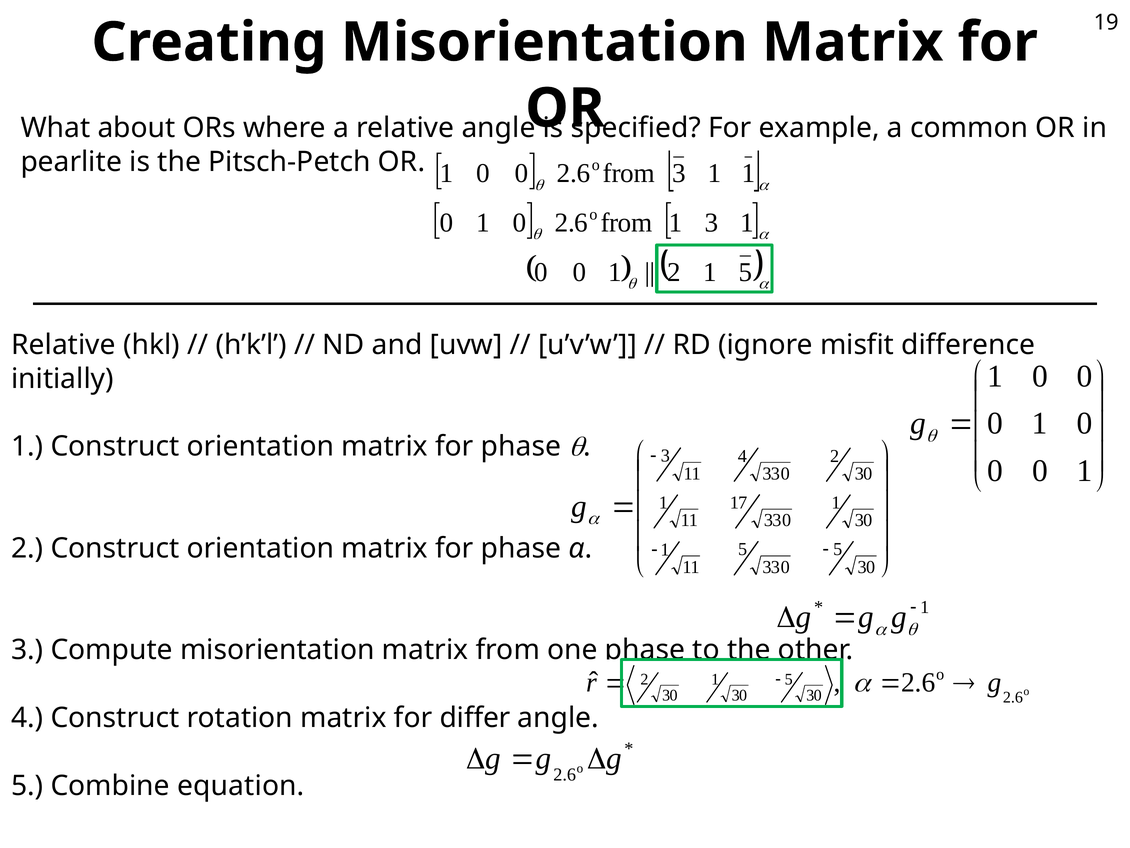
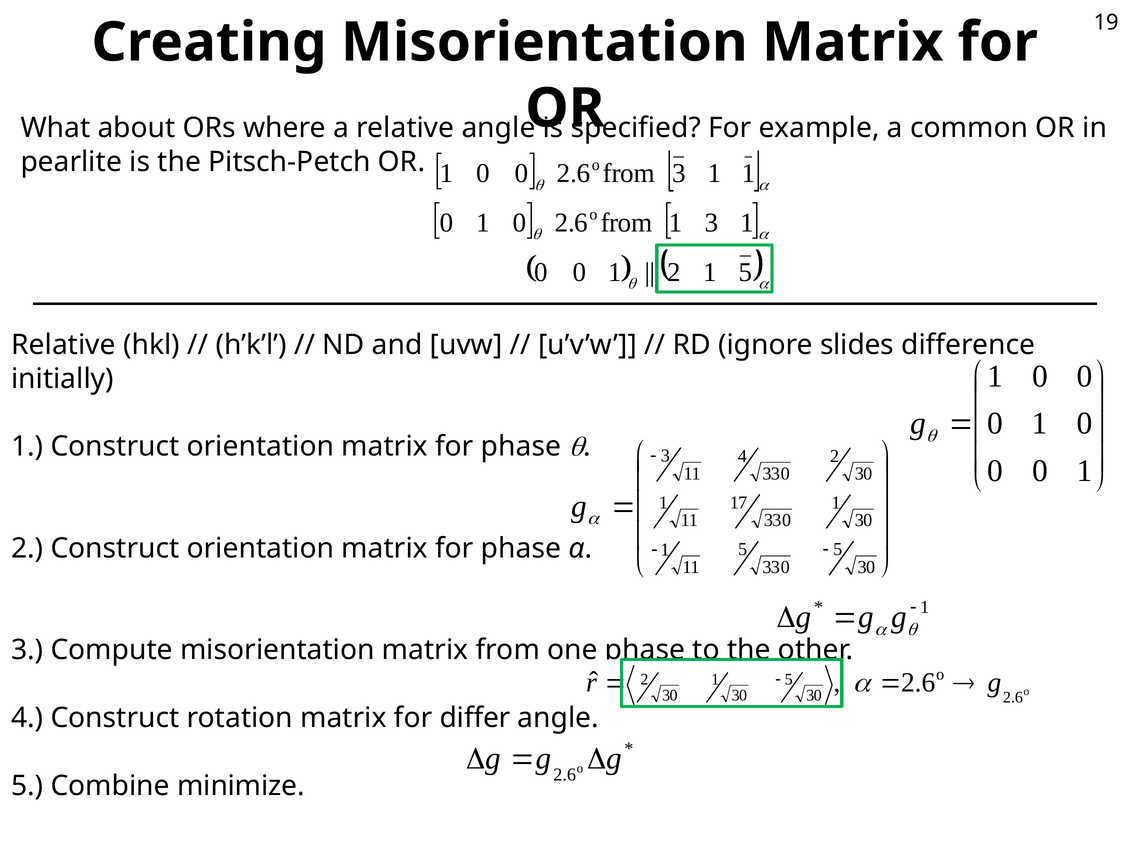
misfit: misfit -> slides (857, 345)
equation: equation -> minimize (241, 785)
